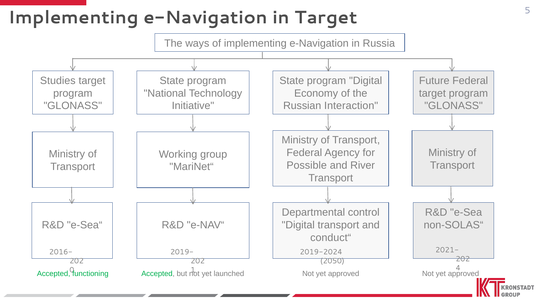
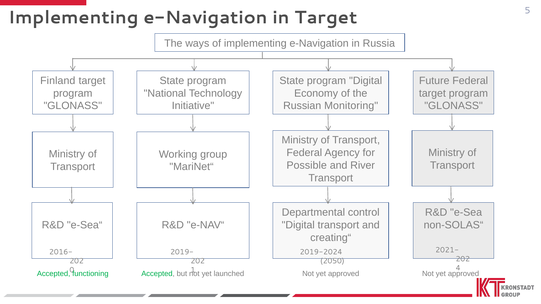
Studies: Studies -> Finland (58, 81)
Interaction: Interaction -> Monitoring (351, 106)
conduct“: conduct“ -> creating“ (331, 238)
